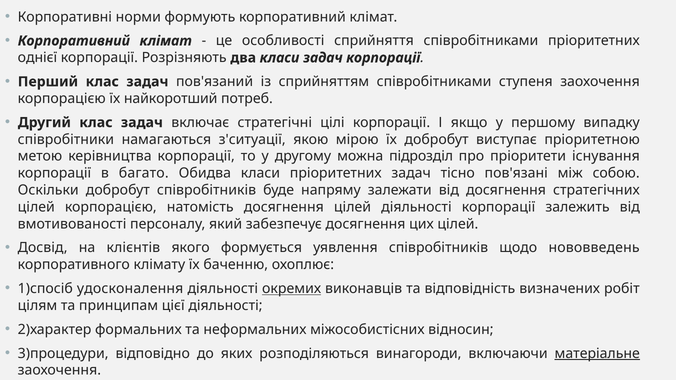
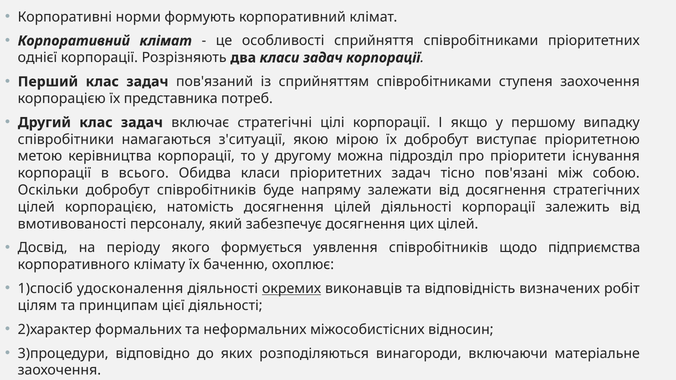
найкоротший: найкоротший -> представника (171, 99)
багато: багато -> всього (144, 173)
клієнтів: клієнтів -> періоду (133, 248)
нововведень: нововведень -> підприємства (594, 248)
матеріальне underline: present -> none (597, 354)
